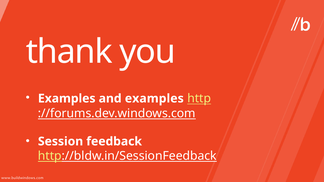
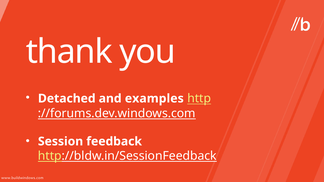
Examples: Examples -> Detached (67, 99)
